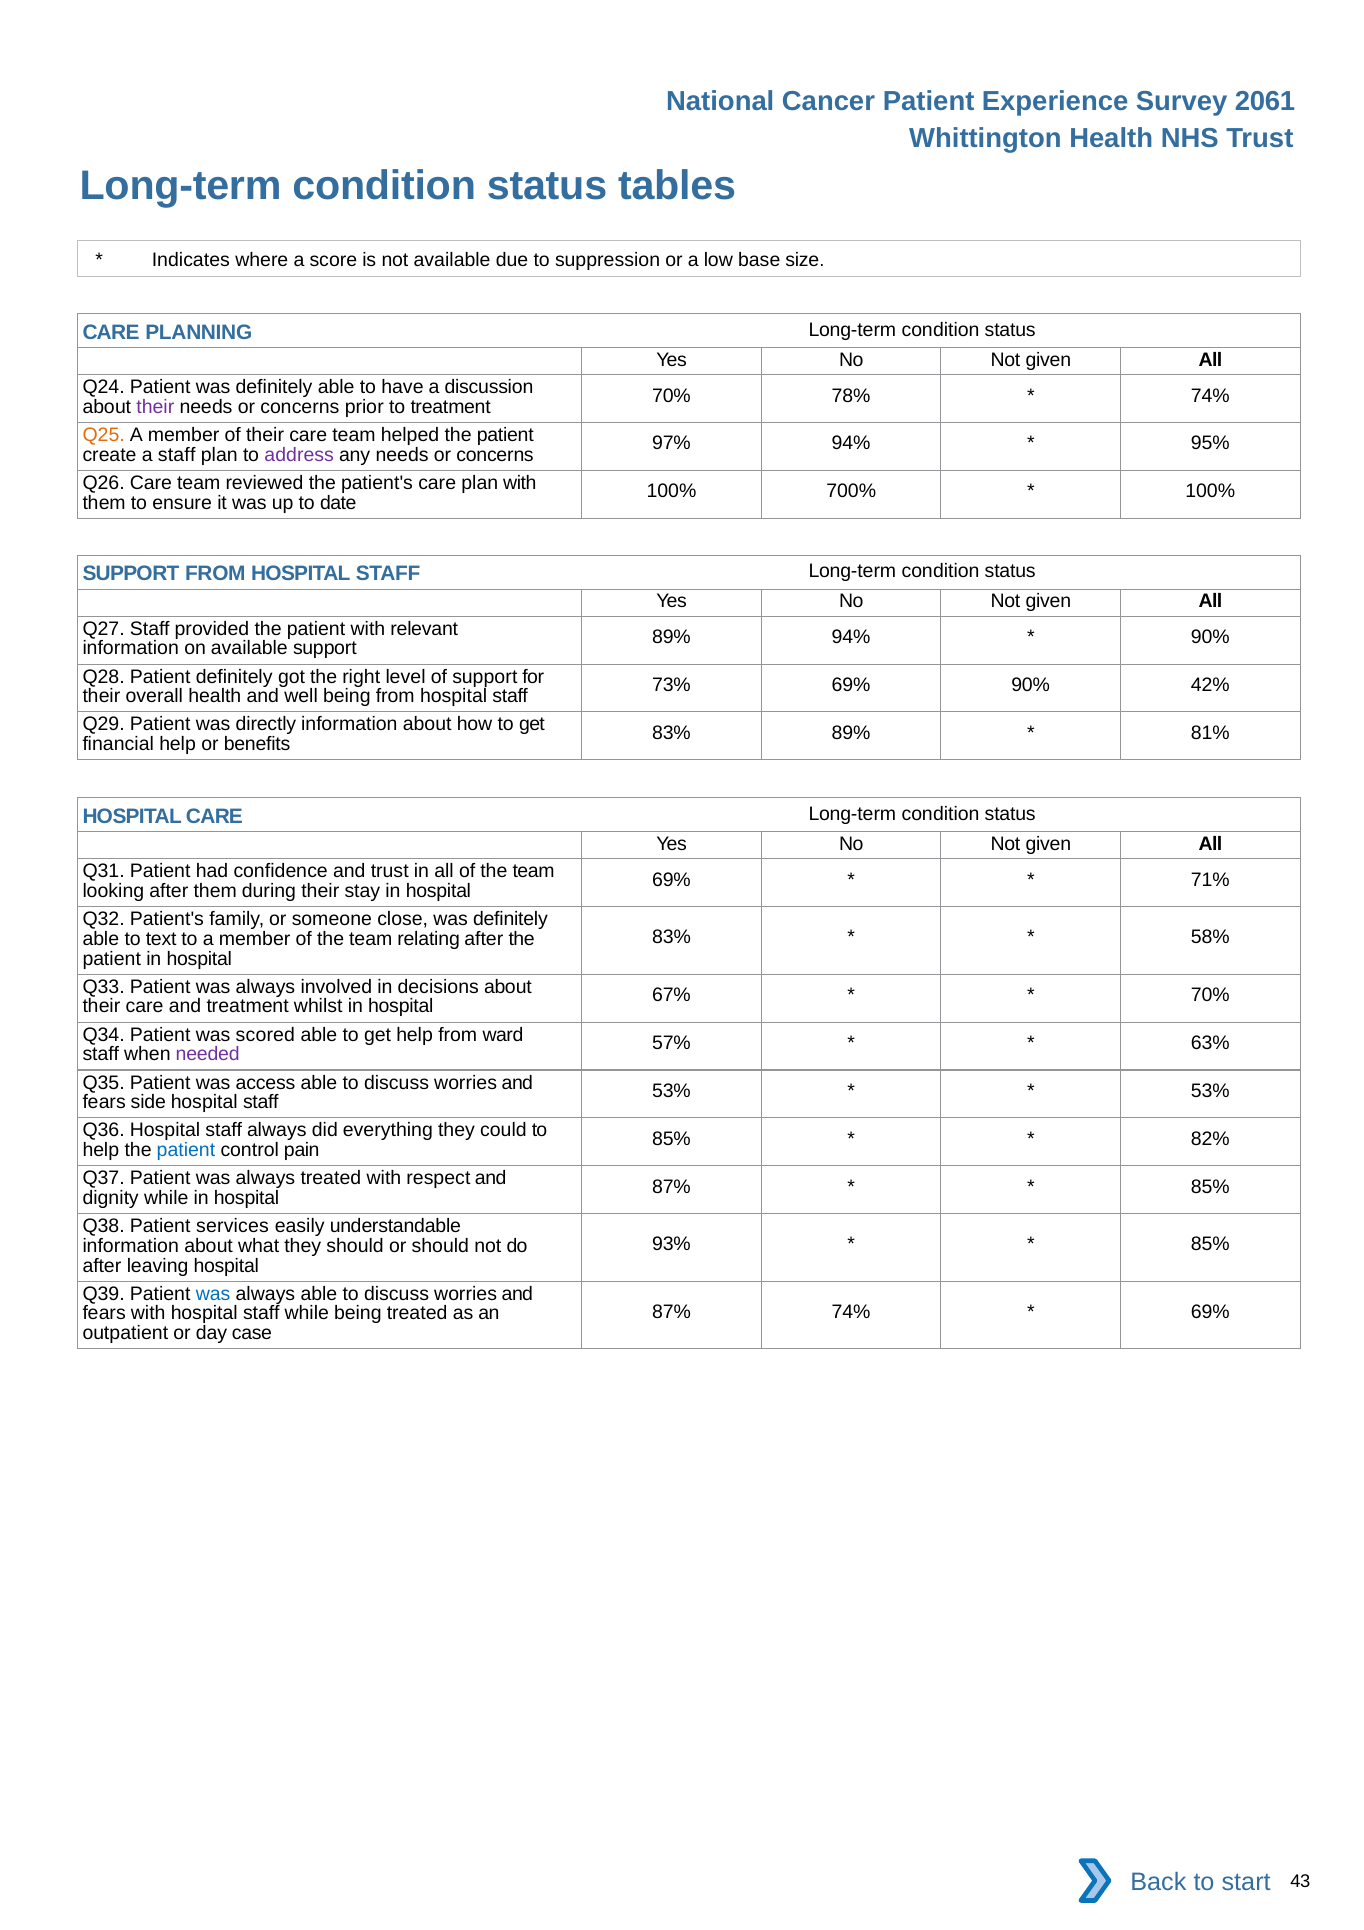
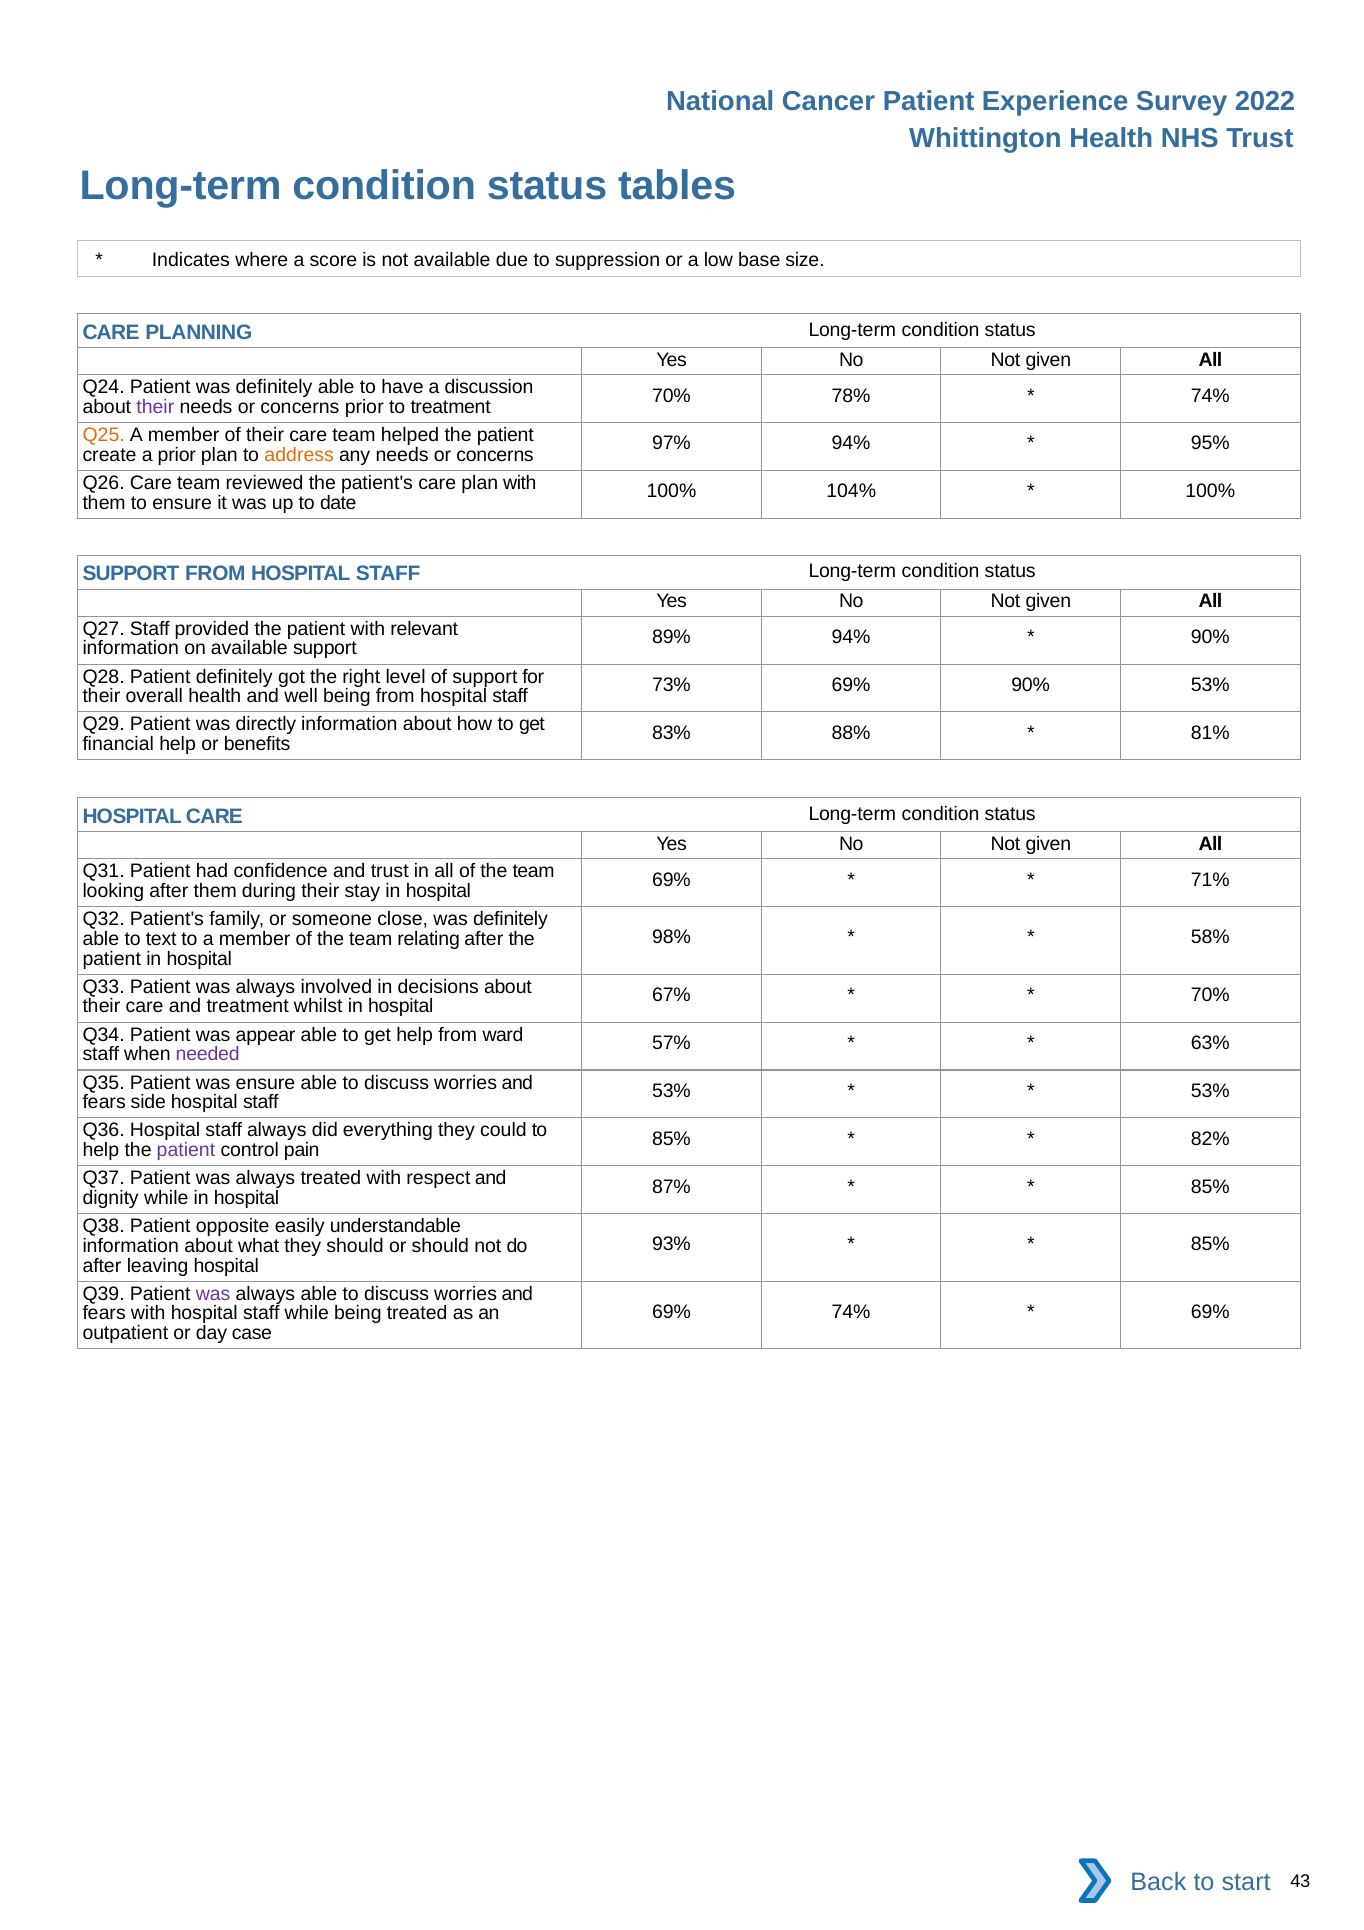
2061: 2061 -> 2022 (1265, 102)
a staff: staff -> prior (177, 455)
address colour: purple -> orange (299, 455)
700%: 700% -> 104% (851, 491)
90% 42%: 42% -> 53% (1210, 685)
83% 89%: 89% -> 88% (851, 733)
83%: 83% -> 98% (671, 938)
scored: scored -> appear (266, 1035)
was access: access -> ensure (265, 1083)
patient colour: blue -> purple (186, 1150)
services: services -> opposite (233, 1226)
was colour: blue -> purple (213, 1294)
87%: 87% -> 69% (671, 1312)
